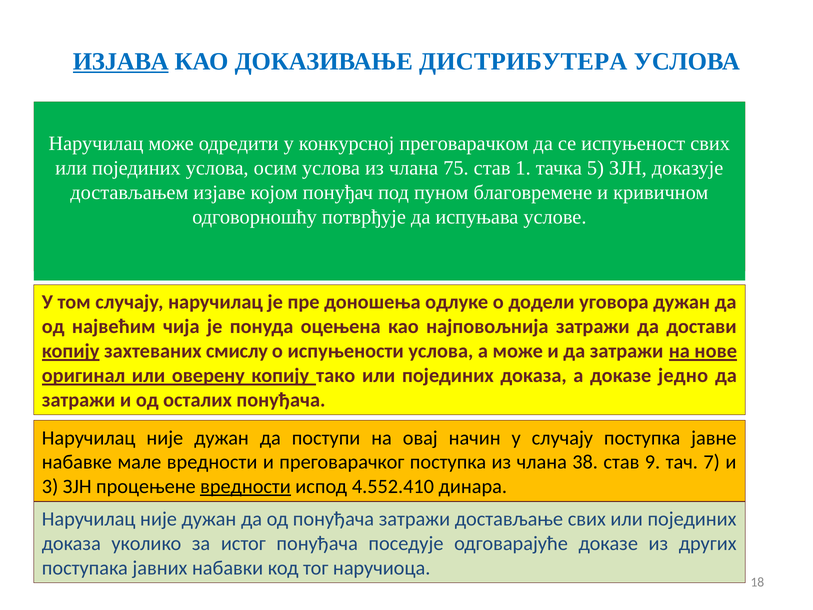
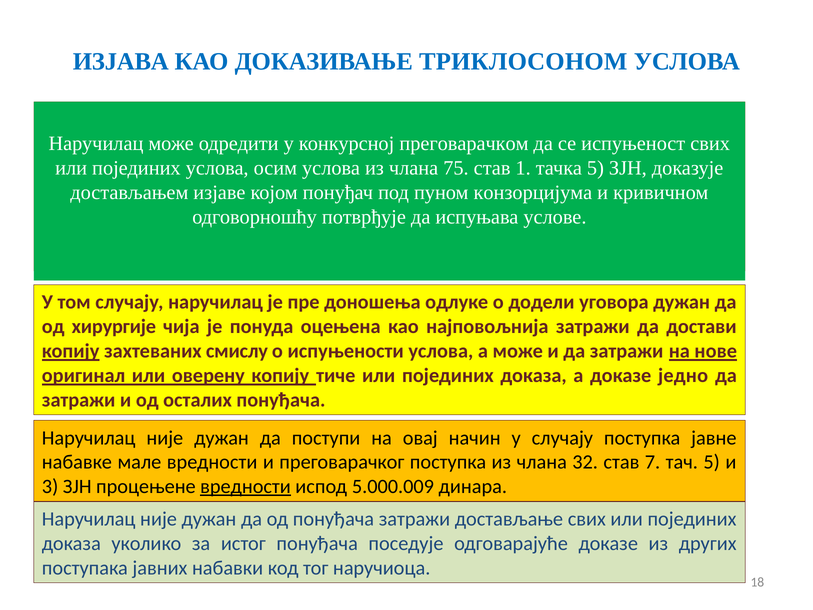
ИЗЈАВА underline: present -> none (121, 61)
ДИСТРИБУТЕРА: ДИСТРИБУТЕРА -> ТРИКЛОСОНОМ (523, 61)
благовремене: благовремене -> конзорцијума (533, 192)
највећим: највећим -> хирургије (114, 327)
тако: тако -> тиче (336, 375)
38: 38 -> 32 (585, 462)
9: 9 -> 7 (653, 462)
тач 7: 7 -> 5 (712, 462)
4.552.410: 4.552.410 -> 5.000.009 (393, 486)
